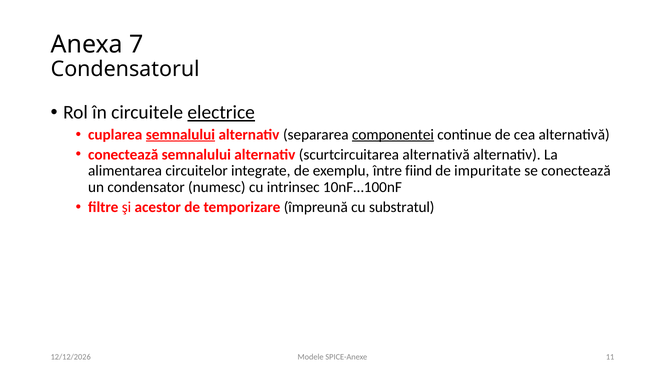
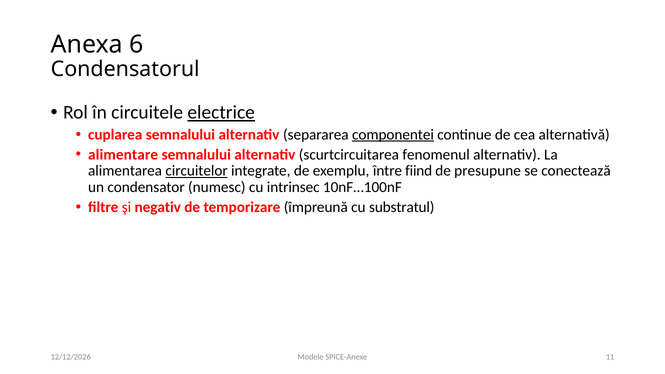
7: 7 -> 6 (136, 44)
semnalului underline: present -> none (180, 135)
conectează: conectează -> alimentare (123, 155)
scurtcircuitarea alternativă: alternativă -> fenomenul (436, 155)
circuitelor underline: none -> present (197, 171)
impuritate: impuritate -> presupune (488, 171)
acestor: acestor -> negativ (158, 207)
